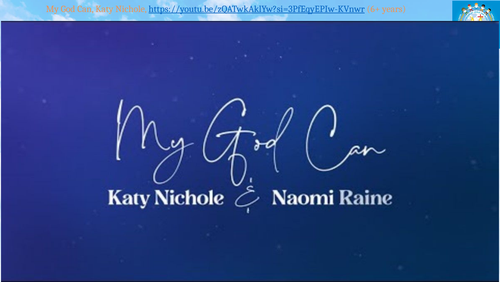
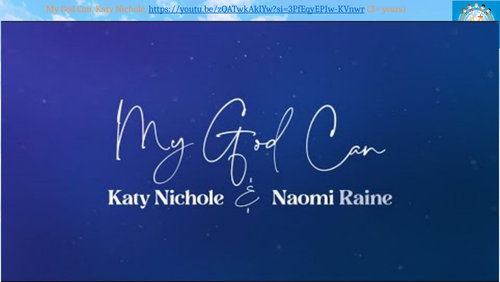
6+: 6+ -> 3+ (373, 9)
